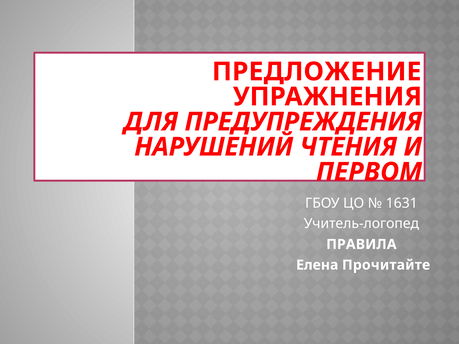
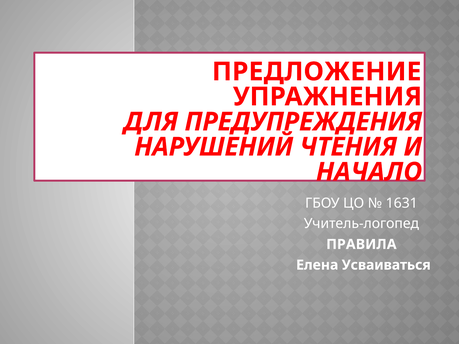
ПЕРВОМ: ПЕРВОМ -> НАЧАЛО (369, 172)
Прочитайте: Прочитайте -> Усваиваться (386, 265)
